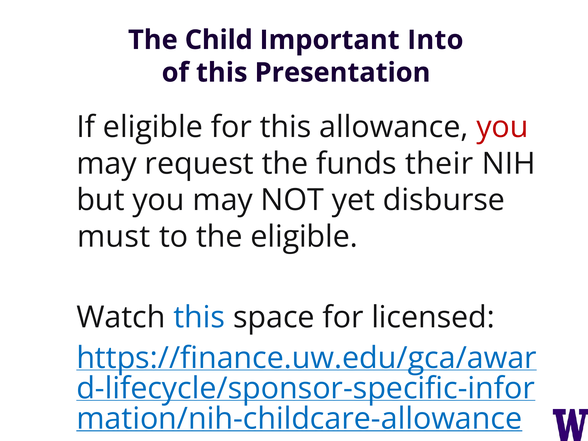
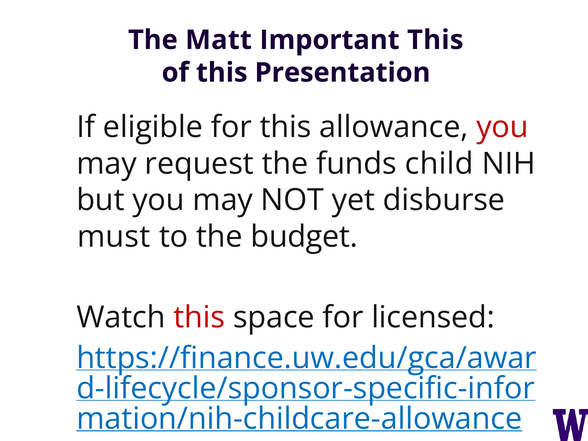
Child: Child -> Matt (219, 40)
Important Into: Into -> This (435, 40)
their: their -> child (439, 164)
the eligible: eligible -> budget (304, 237)
this colour: blue -> red (199, 318)
